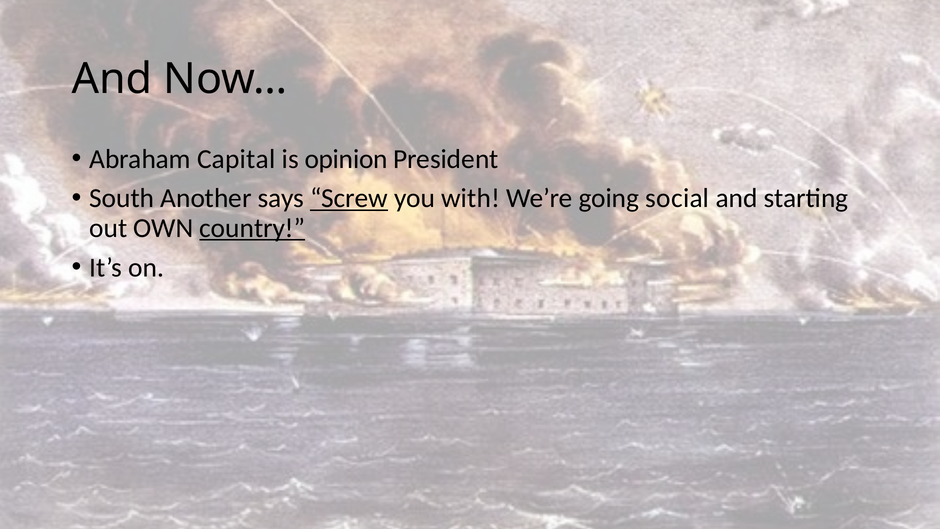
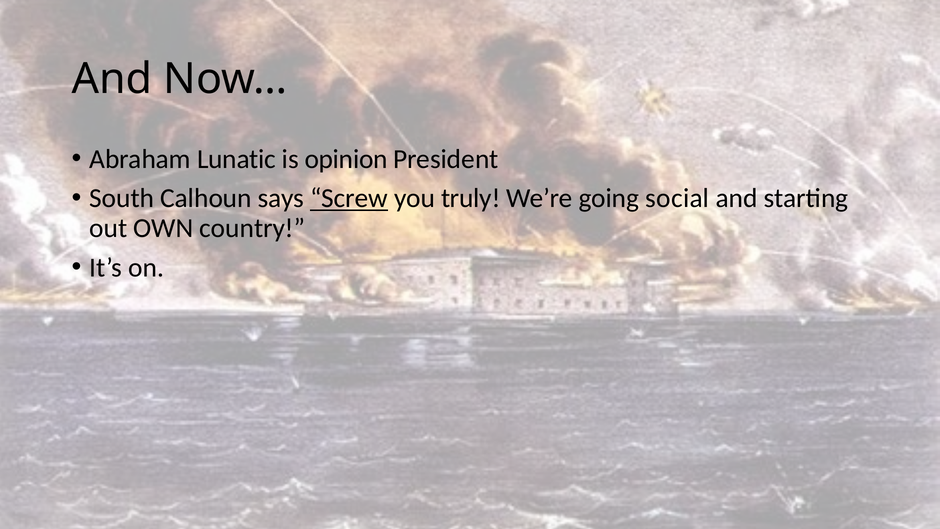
Capital: Capital -> Lunatic (236, 159)
Another: Another -> Calhoun (206, 198)
with: with -> truly (471, 198)
country underline: present -> none (252, 228)
